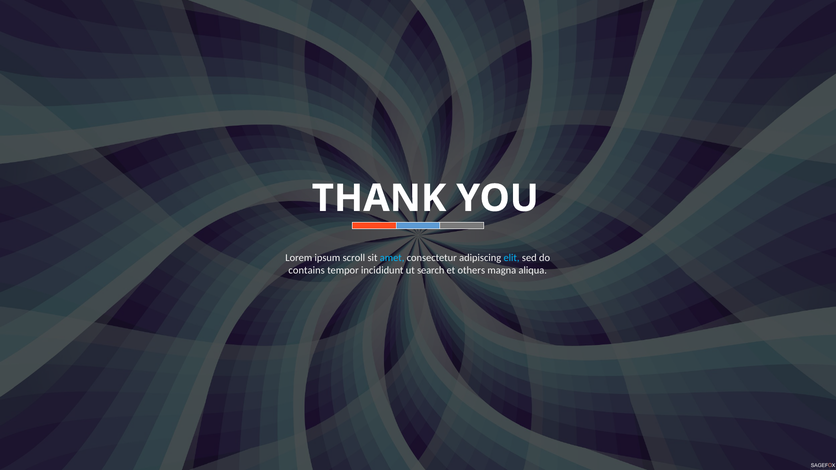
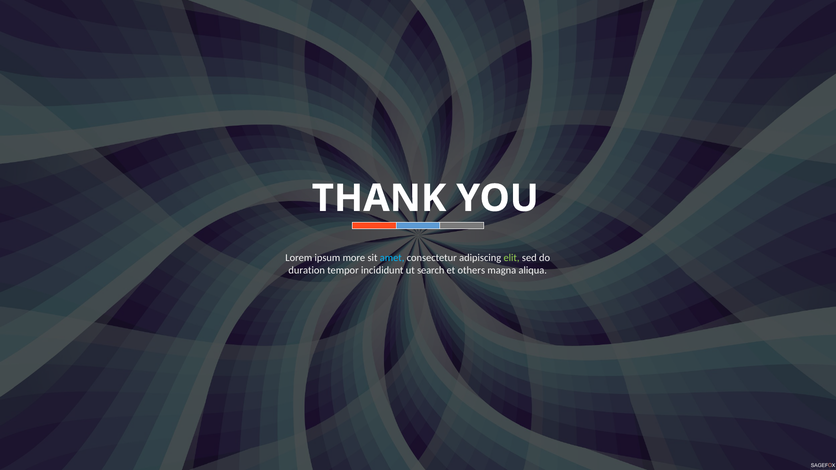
scroll: scroll -> more (354, 258)
elit colour: light blue -> light green (512, 258)
contains: contains -> duration (307, 271)
